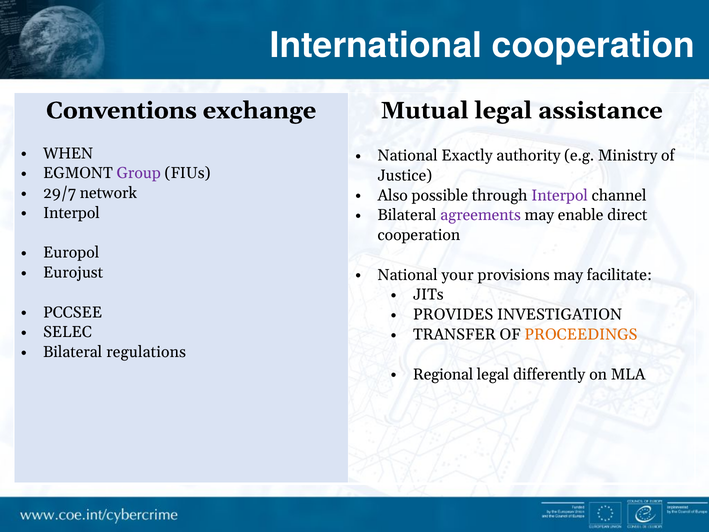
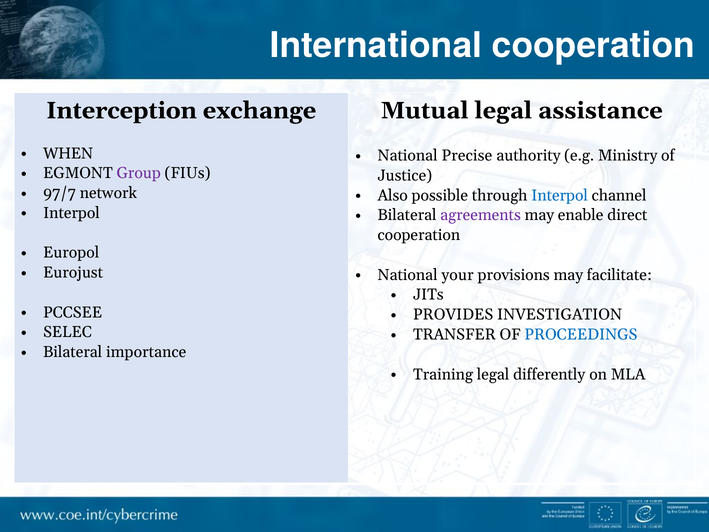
Conventions: Conventions -> Interception (121, 110)
Exactly: Exactly -> Precise (467, 156)
29/7: 29/7 -> 97/7 (60, 193)
Interpol colour: purple -> blue (560, 195)
PROCEEDINGS colour: orange -> blue (581, 334)
regulations: regulations -> importance (146, 352)
Regional: Regional -> Training (443, 374)
